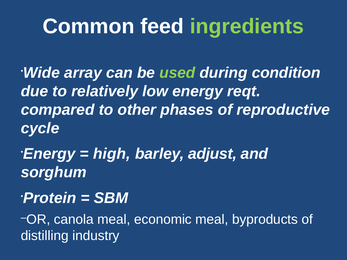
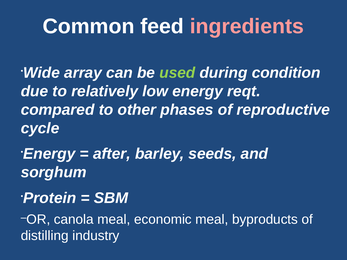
ingredients colour: light green -> pink (247, 26)
high: high -> after (112, 154)
adjust: adjust -> seeds (212, 154)
